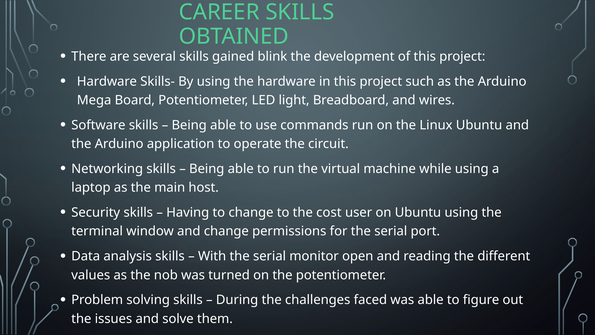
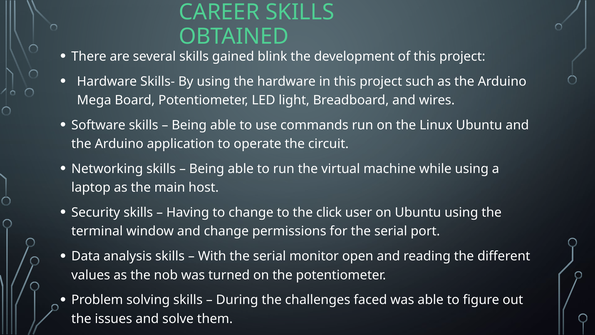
cost: cost -> click (329, 212)
